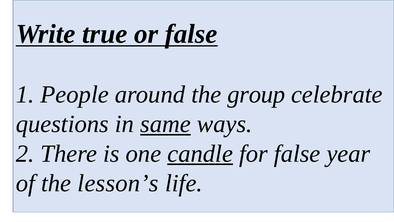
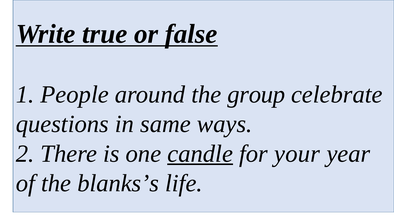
same underline: present -> none (166, 124)
for false: false -> your (297, 153)
lesson’s: lesson’s -> blanks’s (118, 183)
